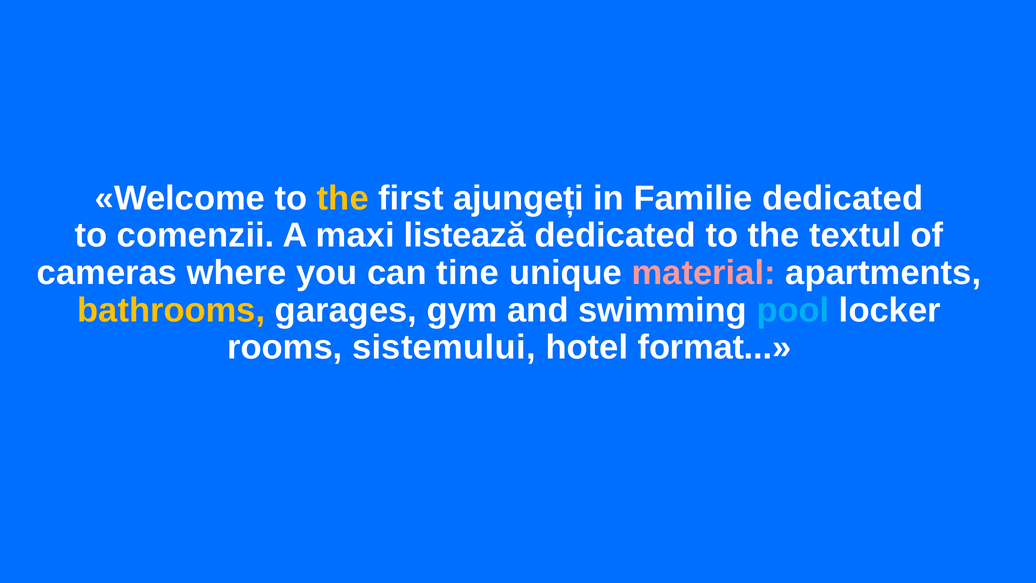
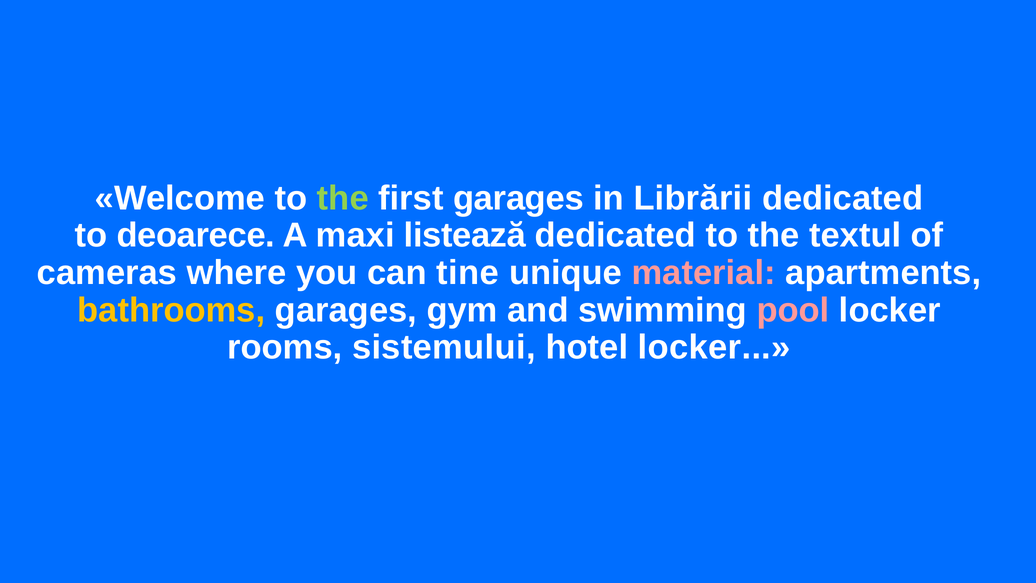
the colour: yellow -> light green (343, 198)
first ajungeți: ajungeți -> garages (519, 198)
Familie: Familie -> Librării (693, 198)
comenzii: comenzii -> deoarece (196, 235)
pool colour: light blue -> pink (793, 310)
hotel format: format -> locker (714, 347)
